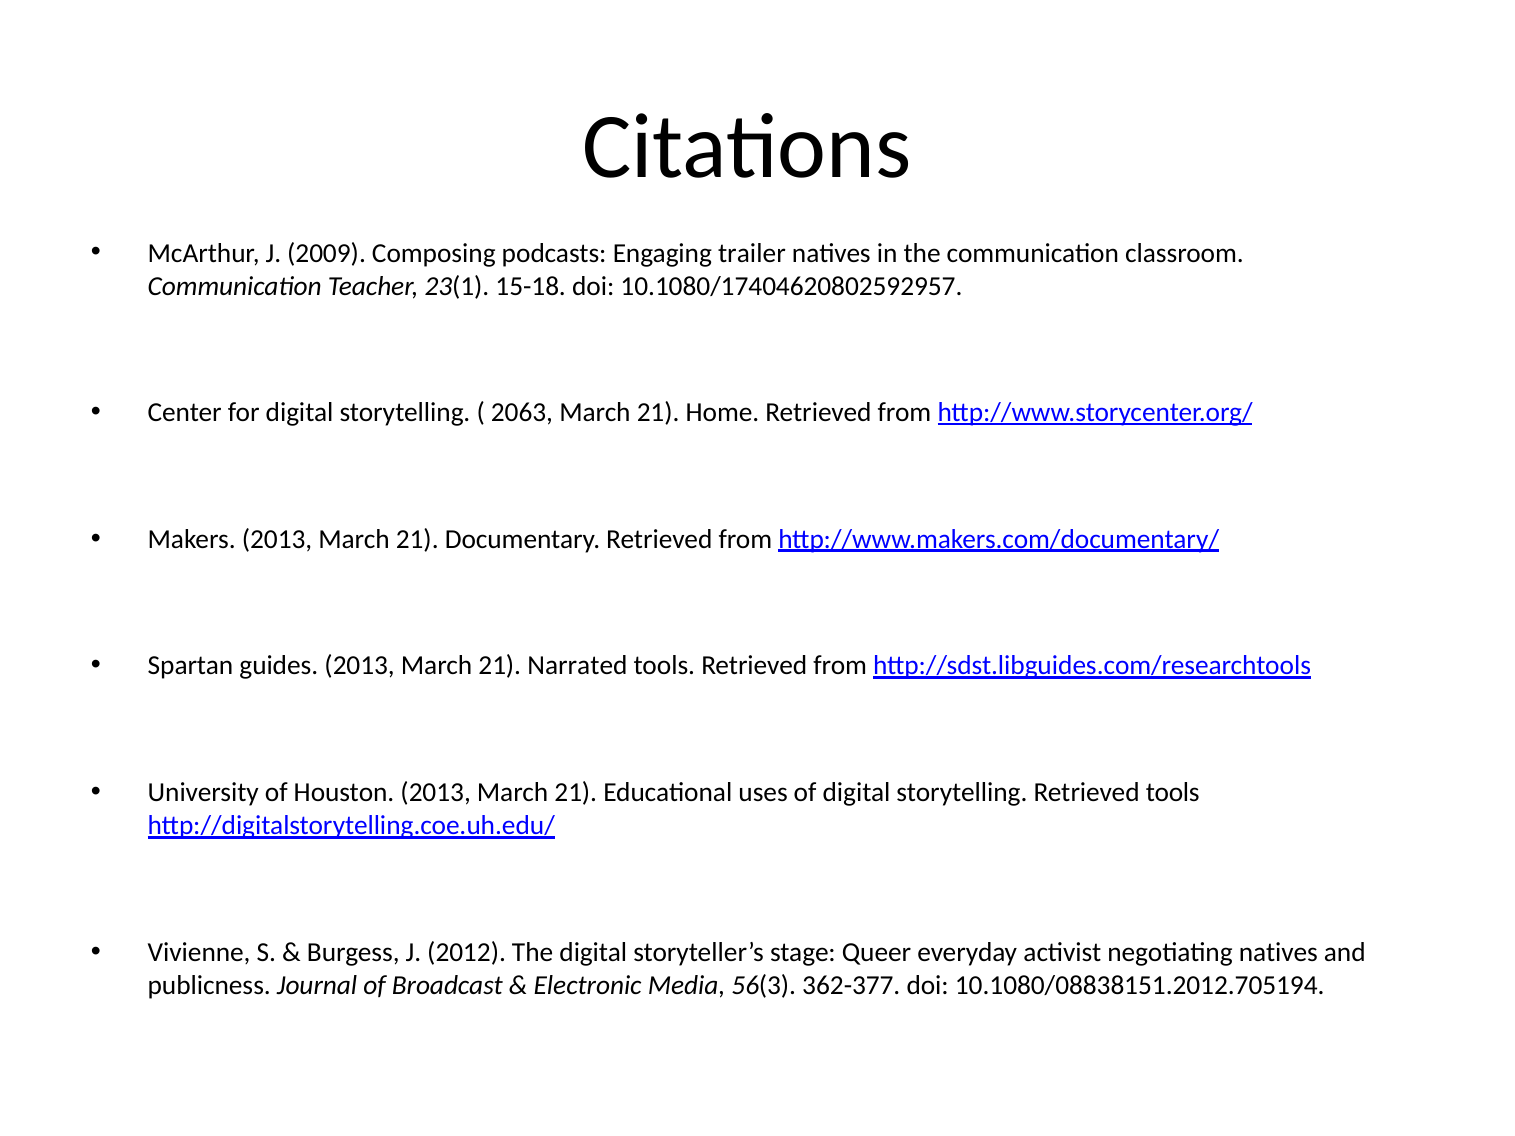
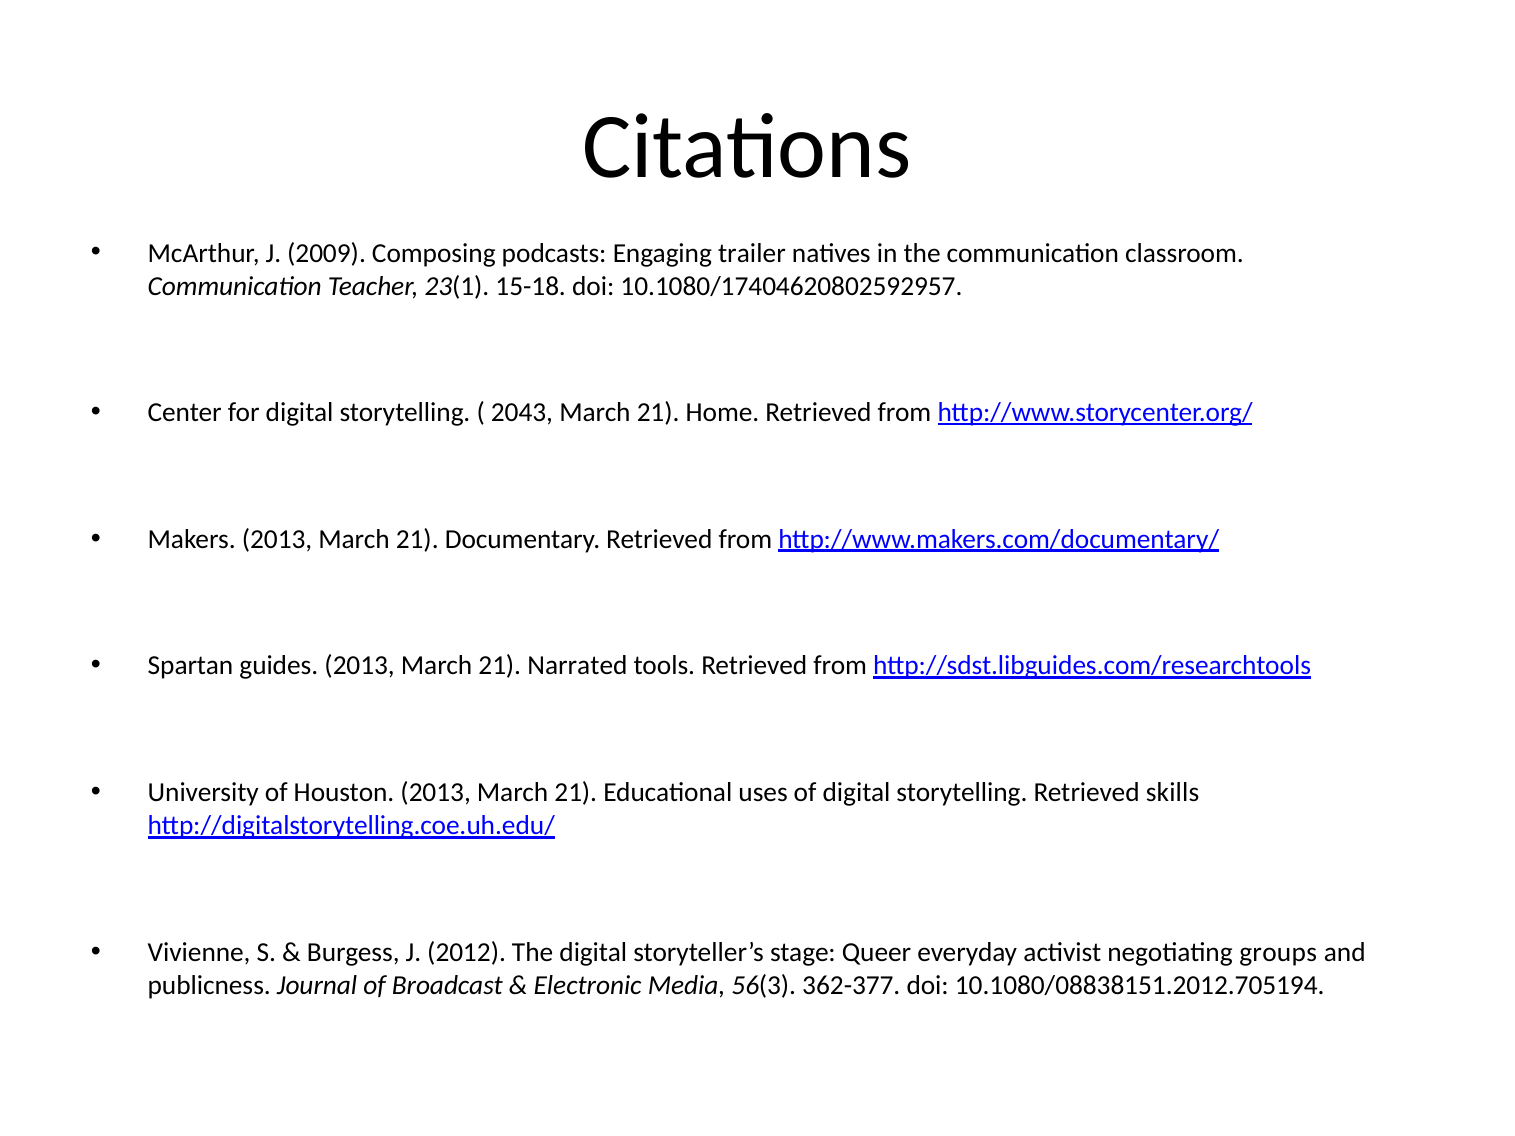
2063: 2063 -> 2043 (522, 412)
Retrieved tools: tools -> skills (1173, 793)
negotiating natives: natives -> groups (1278, 952)
